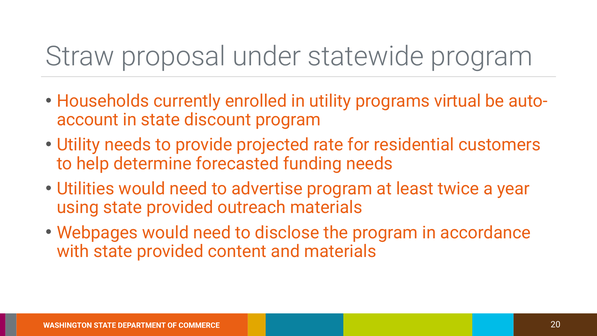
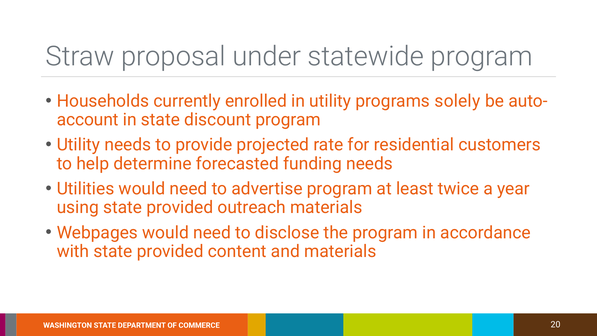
virtual: virtual -> solely (457, 101)
